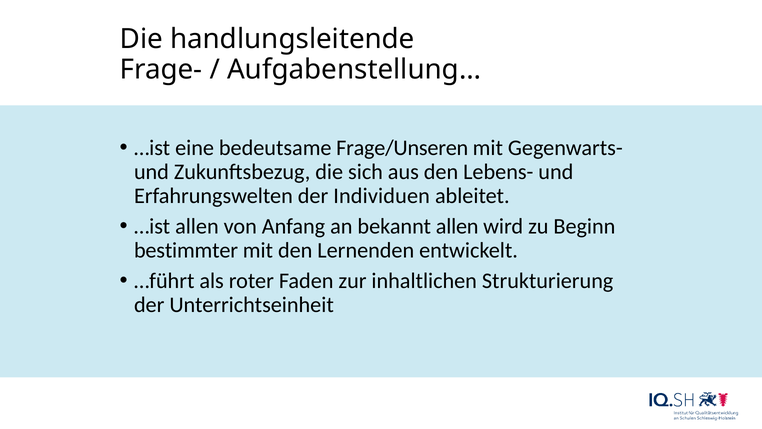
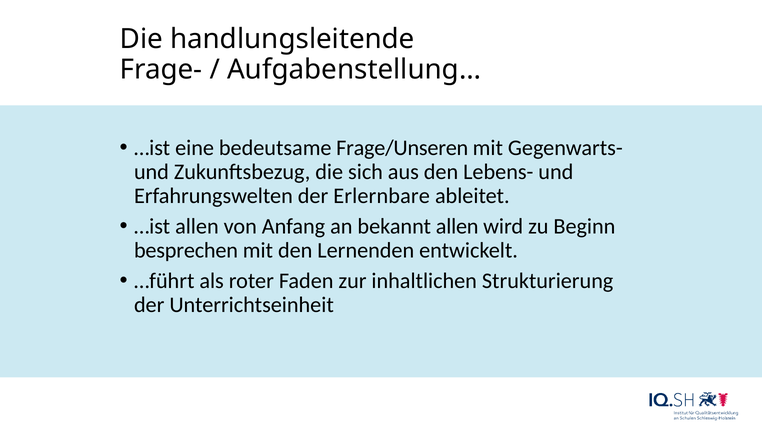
Individuen: Individuen -> Erlernbare (382, 196)
bestimmter: bestimmter -> besprechen (186, 250)
